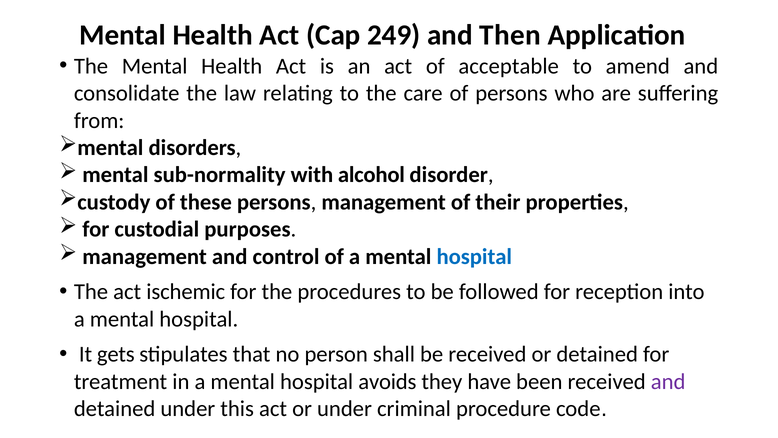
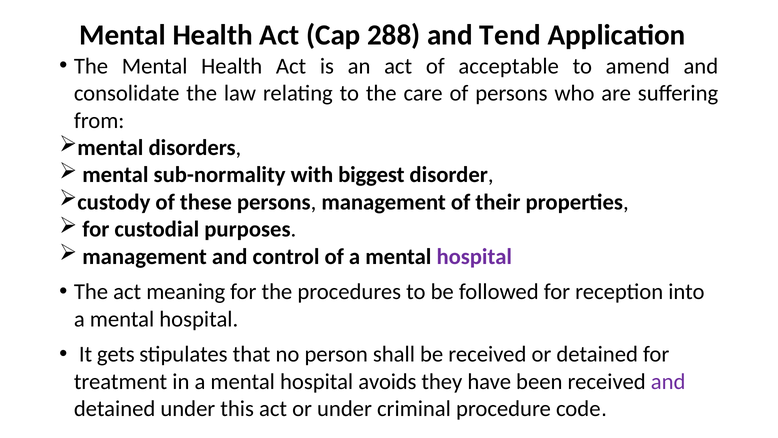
249: 249 -> 288 (394, 35)
Then: Then -> Tend (510, 35)
alcohol: alcohol -> biggest (371, 175)
hospital colour: blue -> purple (474, 256)
ischemic: ischemic -> meaning (186, 292)
